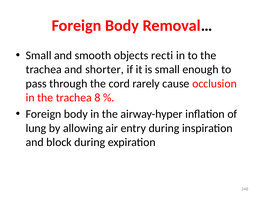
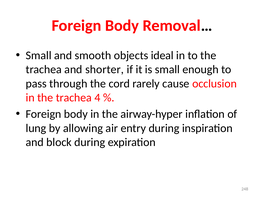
recti: recti -> ideal (162, 55)
8: 8 -> 4 (97, 98)
